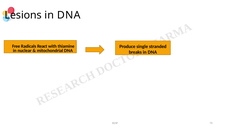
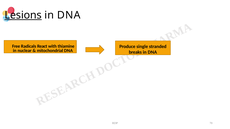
Lesions underline: none -> present (23, 15)
